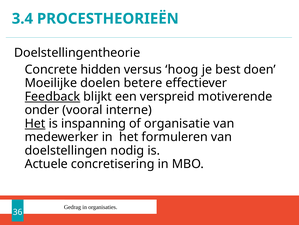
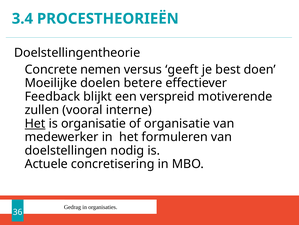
hidden: hidden -> nemen (101, 69)
hoog: hoog -> geeft (182, 69)
Feedback underline: present -> none (52, 96)
onder: onder -> zullen (42, 110)
is inspanning: inspanning -> organisatie (93, 123)
